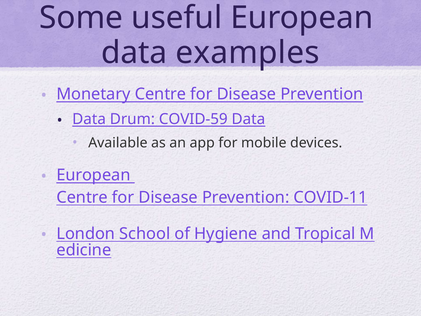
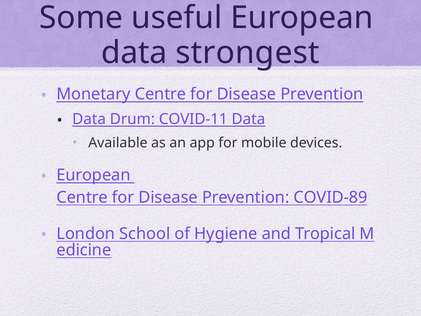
examples: examples -> strongest (247, 53)
COVID-59: COVID-59 -> COVID-11 (193, 119)
COVID-11: COVID-11 -> COVID-89 (331, 197)
